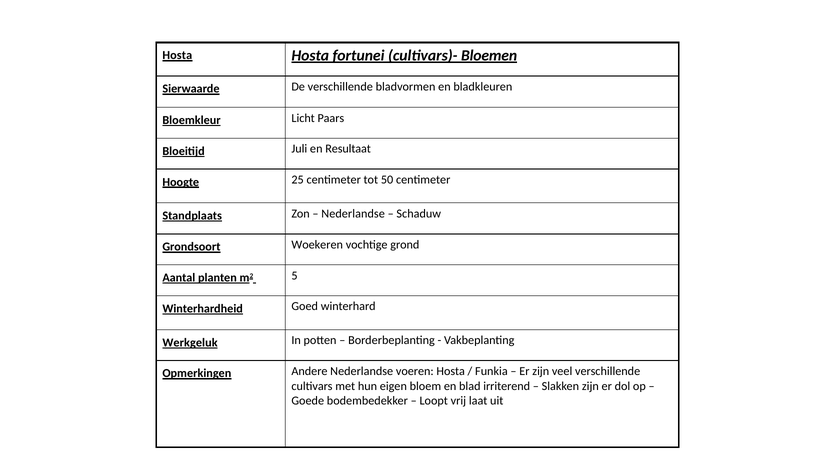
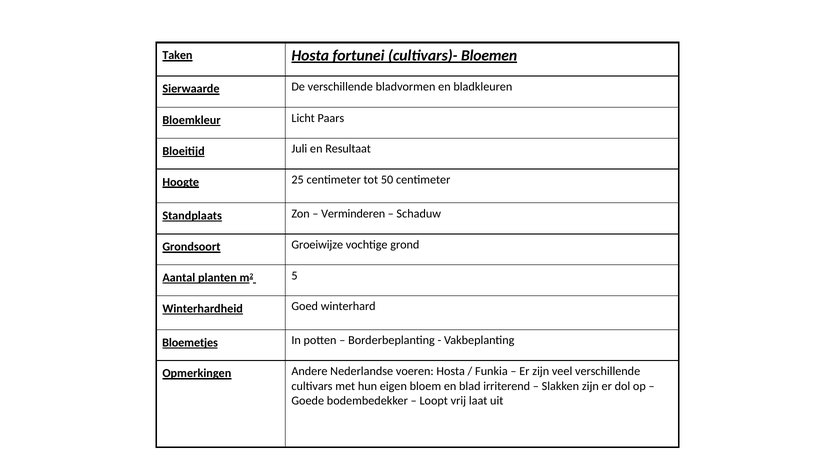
Hosta: Hosta -> Taken (177, 55)
Nederlandse: Nederlandse -> Verminderen (353, 213)
Woekeren: Woekeren -> Groeiwijze (317, 245)
Werkgeluk: Werkgeluk -> Bloemetjes (190, 342)
